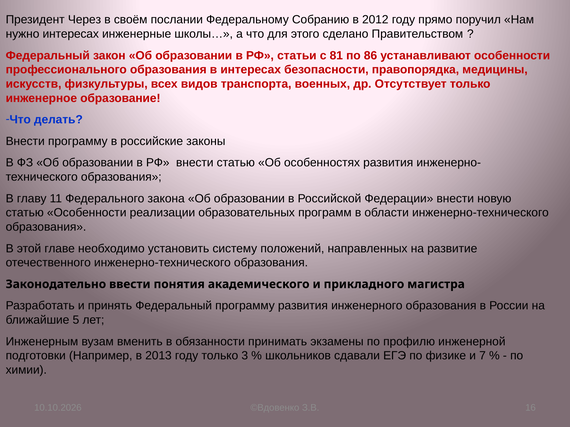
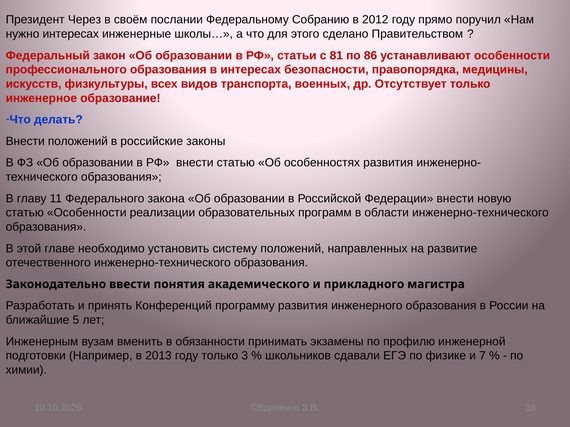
Внести программу: программу -> положений (78, 141)
принять Федеральный: Федеральный -> Конференций (174, 306)
